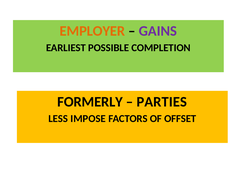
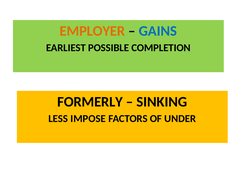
GAINS colour: purple -> blue (158, 31)
PARTIES: PARTIES -> SINKING (162, 102)
OFFSET: OFFSET -> UNDER (180, 118)
